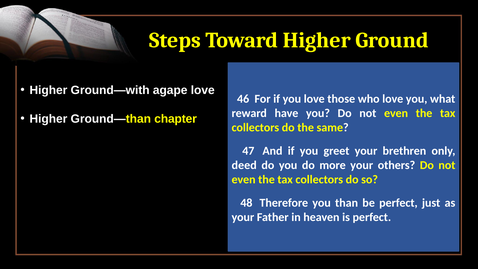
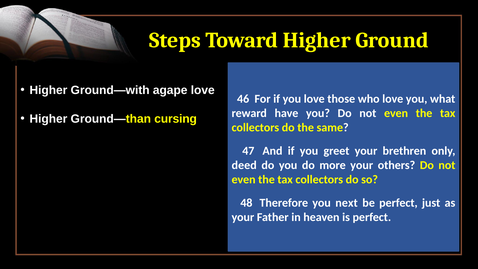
chapter: chapter -> cursing (176, 119)
than: than -> next (347, 203)
